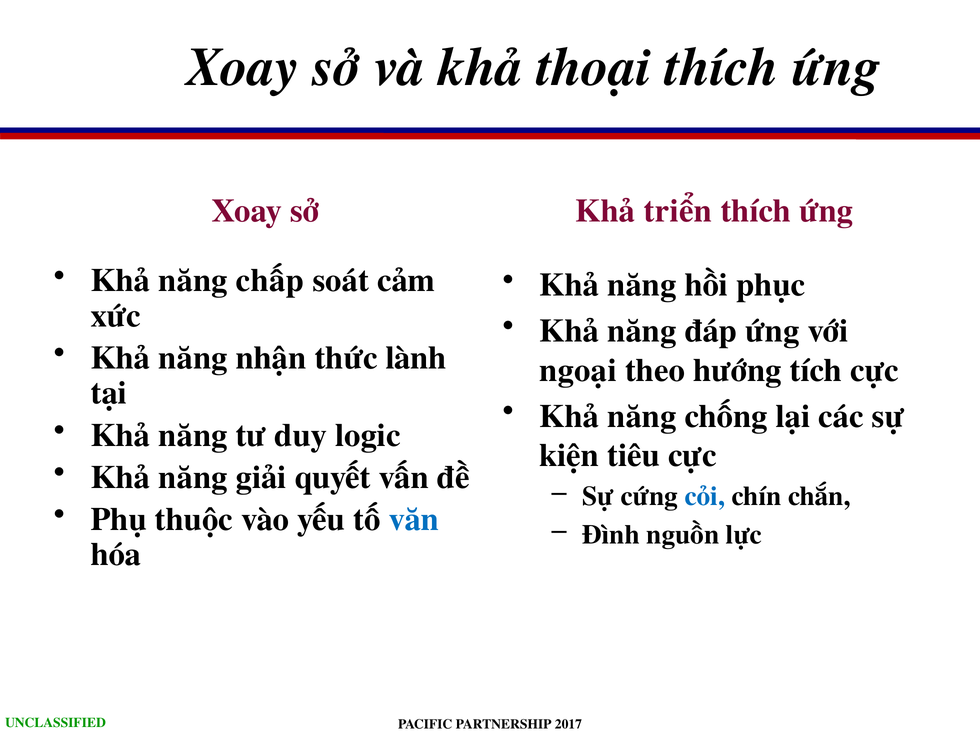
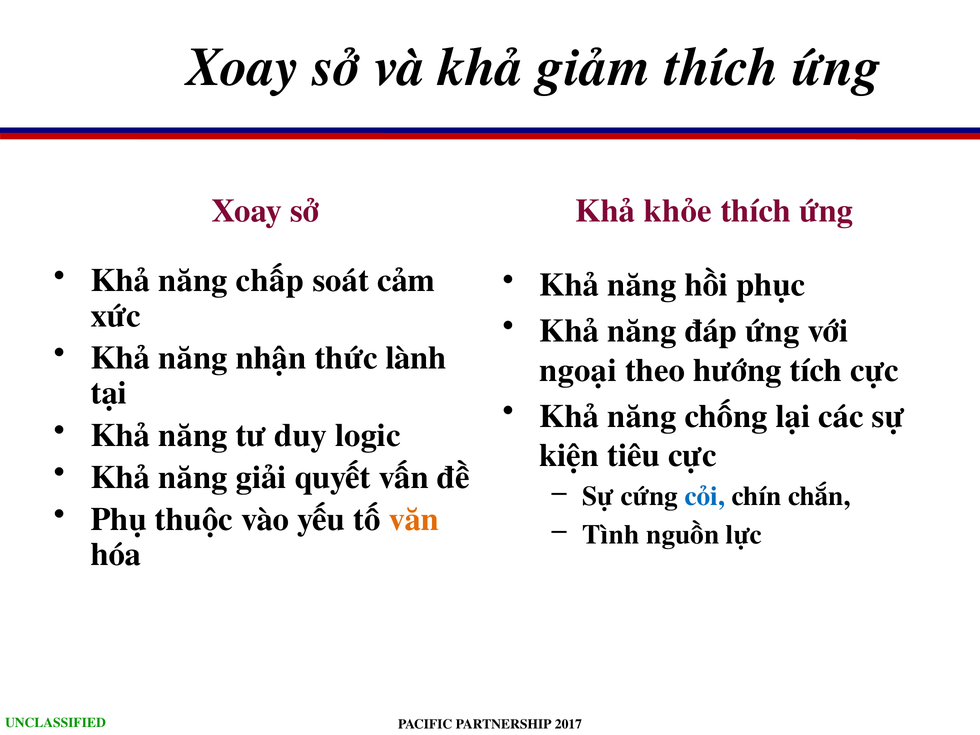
thoại: thoại -> giảm (594, 67)
triển: triển -> khỏe (678, 211)
văn colour: blue -> orange (414, 519)
Đình: Đình -> Tình (611, 535)
